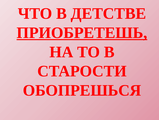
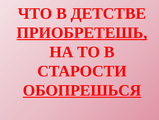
ОБОПРЕШЬСЯ underline: none -> present (82, 90)
